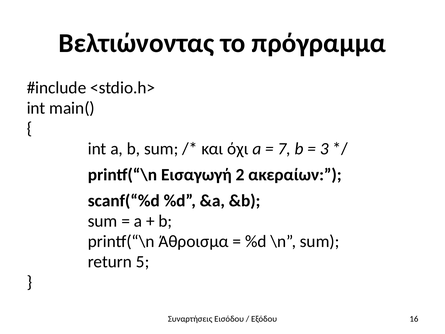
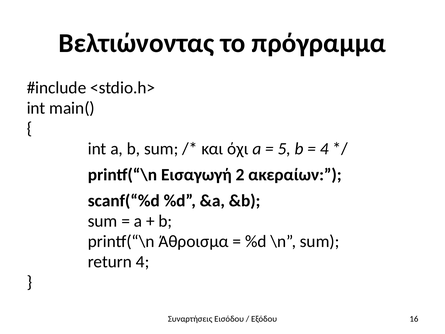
7: 7 -> 5 (284, 149)
3: 3 -> 4 (324, 149)
return 5: 5 -> 4 (143, 262)
